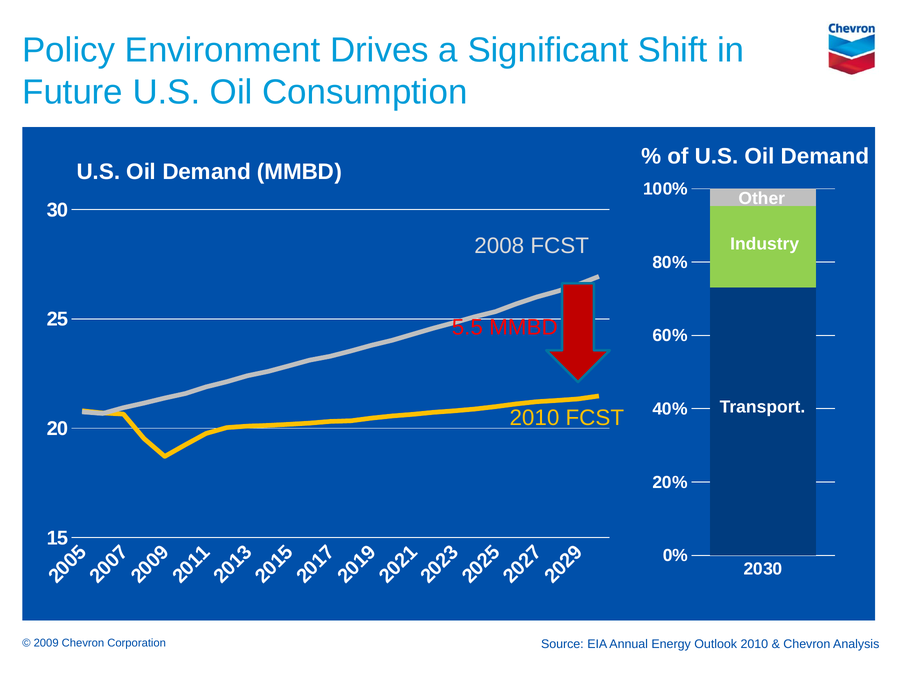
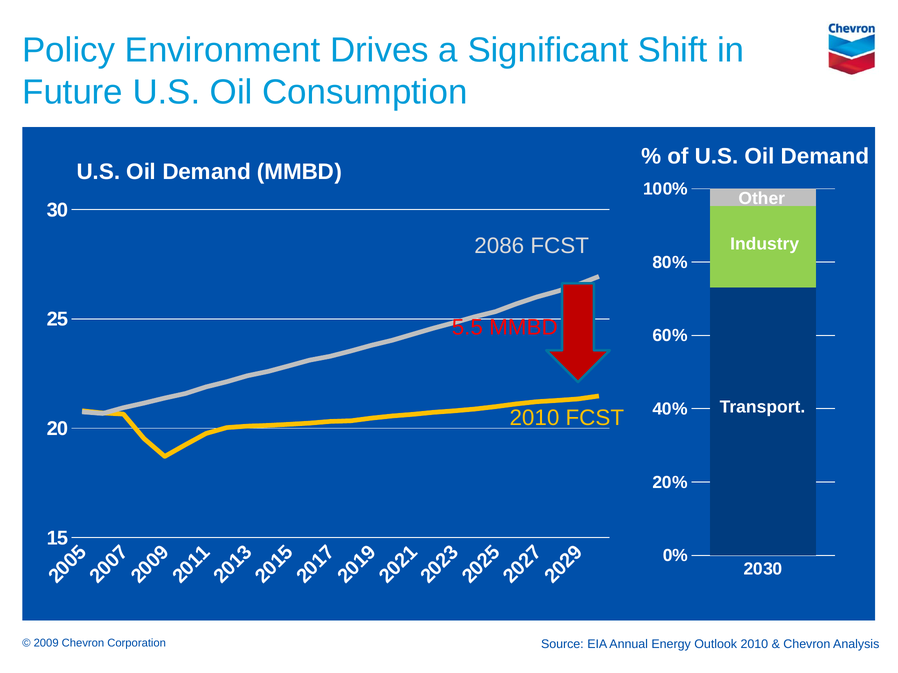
2008: 2008 -> 2086 (499, 246)
